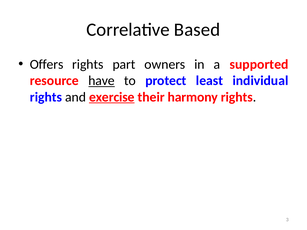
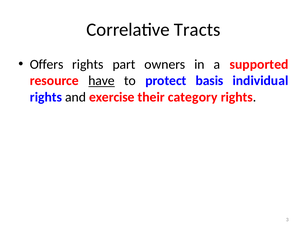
Based: Based -> Tracts (197, 30)
least: least -> basis (210, 81)
exercise underline: present -> none (112, 97)
harmony: harmony -> category (193, 97)
